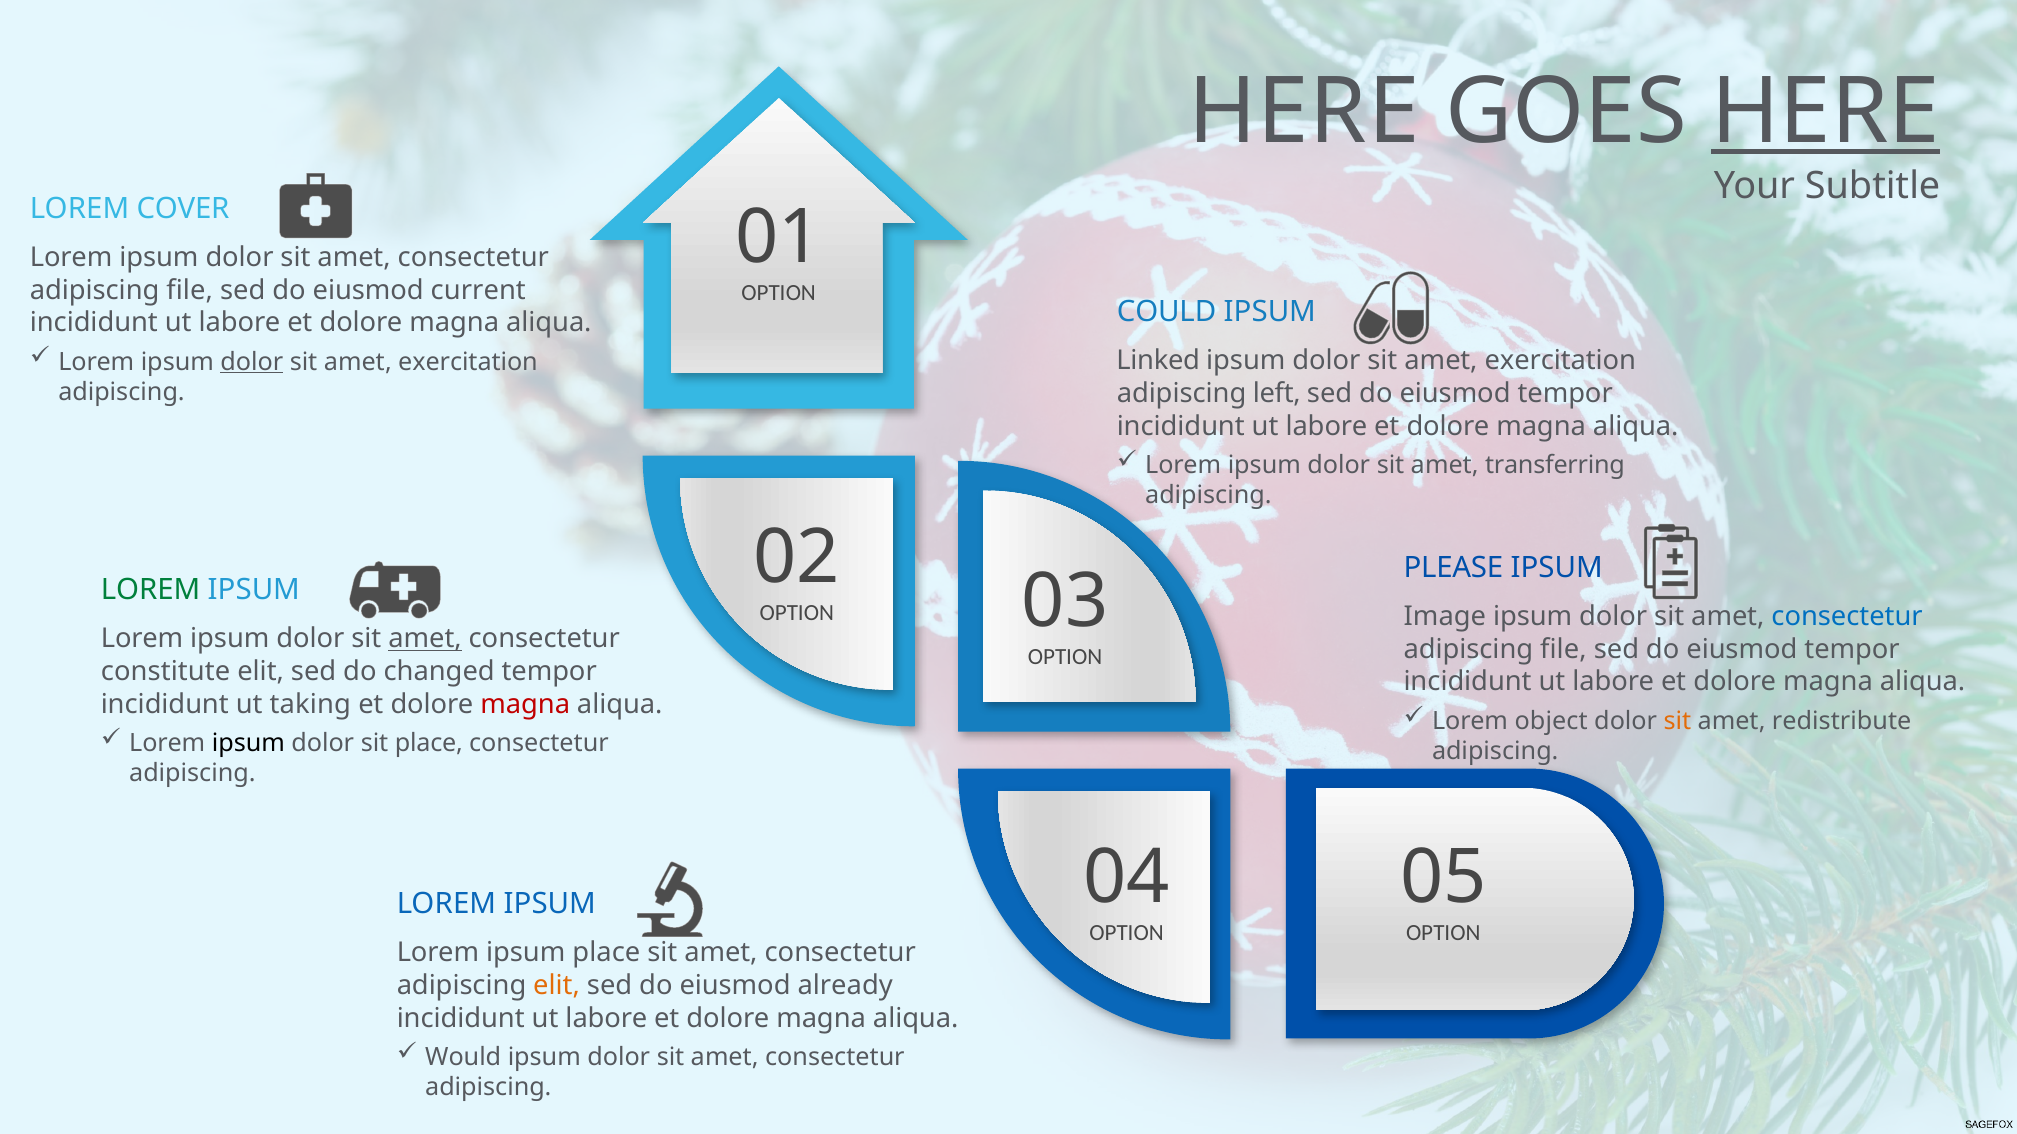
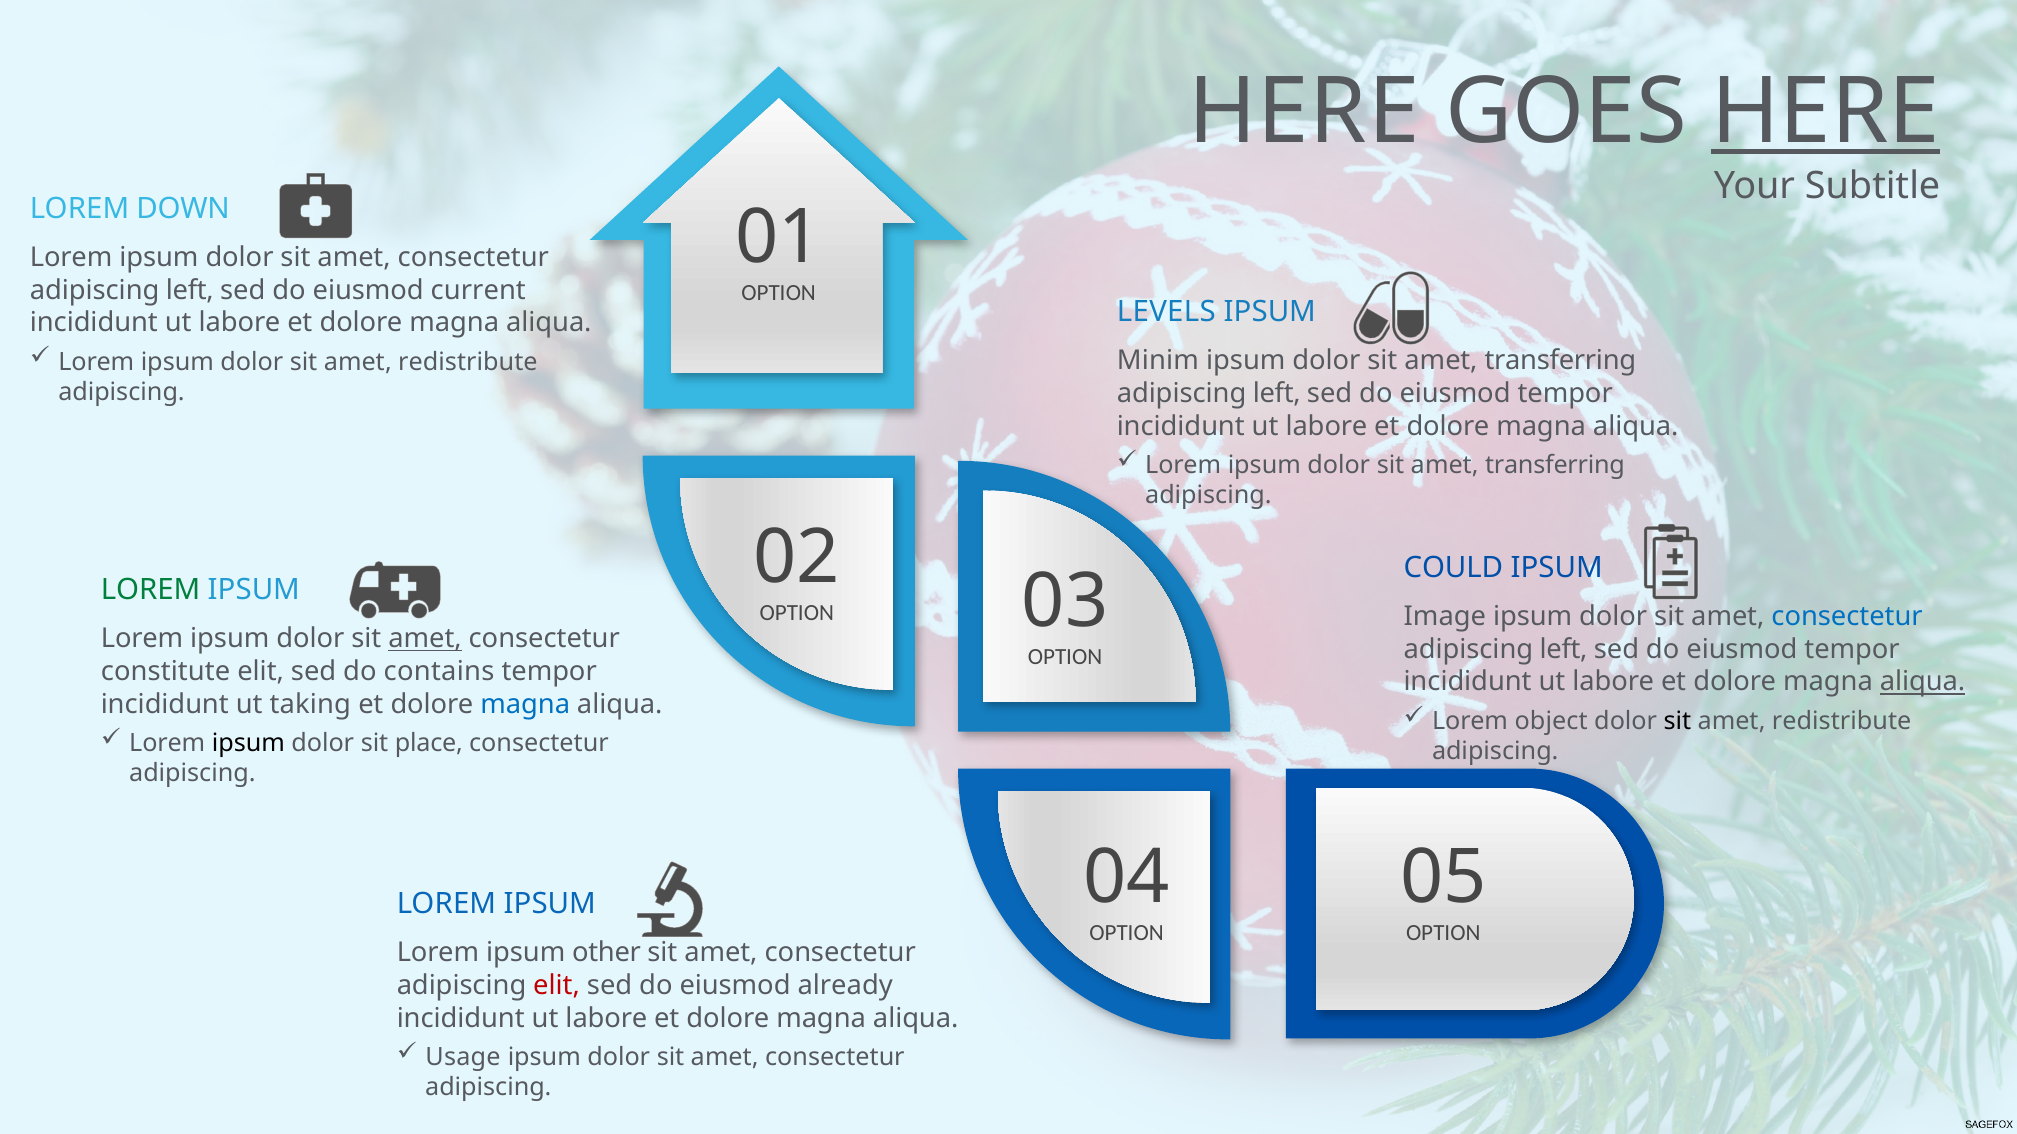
COVER: COVER -> DOWN (183, 209)
file: file -> left (190, 290)
COULD: COULD -> LEVELS (1166, 312)
dolor underline: present -> none (252, 362)
exercitation: exercitation -> redistribute (468, 362)
Linked: Linked -> Minim (1158, 361)
exercitation: exercitation -> transferring (1560, 361)
PLEASE: PLEASE -> COULD (1453, 568)
file: file -> left (1564, 649)
changed: changed -> contains (439, 672)
aliqua underline: none -> present (1923, 682)
magna colour: red -> blue (525, 705)
sit colour: orange -> black (1677, 721)
ipsum place: place -> other (607, 953)
elit colour: orange -> red (557, 986)
Would: Would -> Usage (463, 1058)
